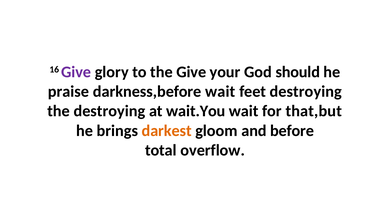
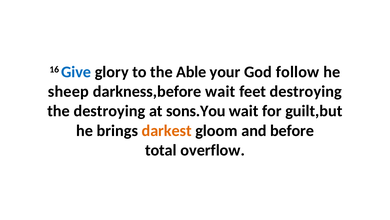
Give colour: purple -> blue (76, 72)
the Give: Give -> Able (191, 72)
should: should -> follow (298, 72)
praise: praise -> sheep (68, 91)
wait.You: wait.You -> sons.You (196, 111)
that,but: that,but -> guilt,but (314, 111)
